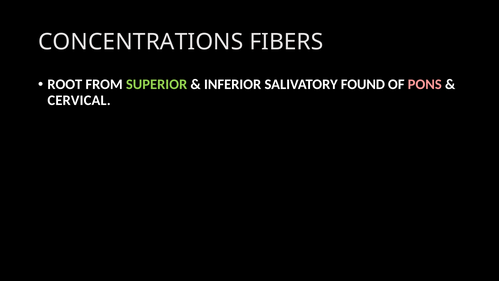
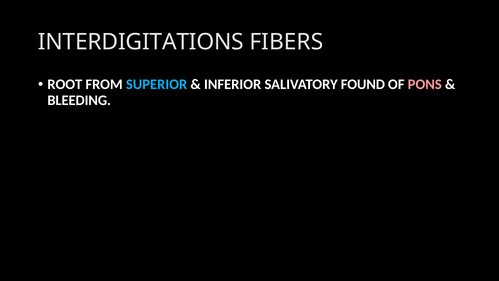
CONCENTRATIONS: CONCENTRATIONS -> INTERDIGITATIONS (141, 42)
SUPERIOR colour: light green -> light blue (157, 84)
CERVICAL: CERVICAL -> BLEEDING (79, 100)
